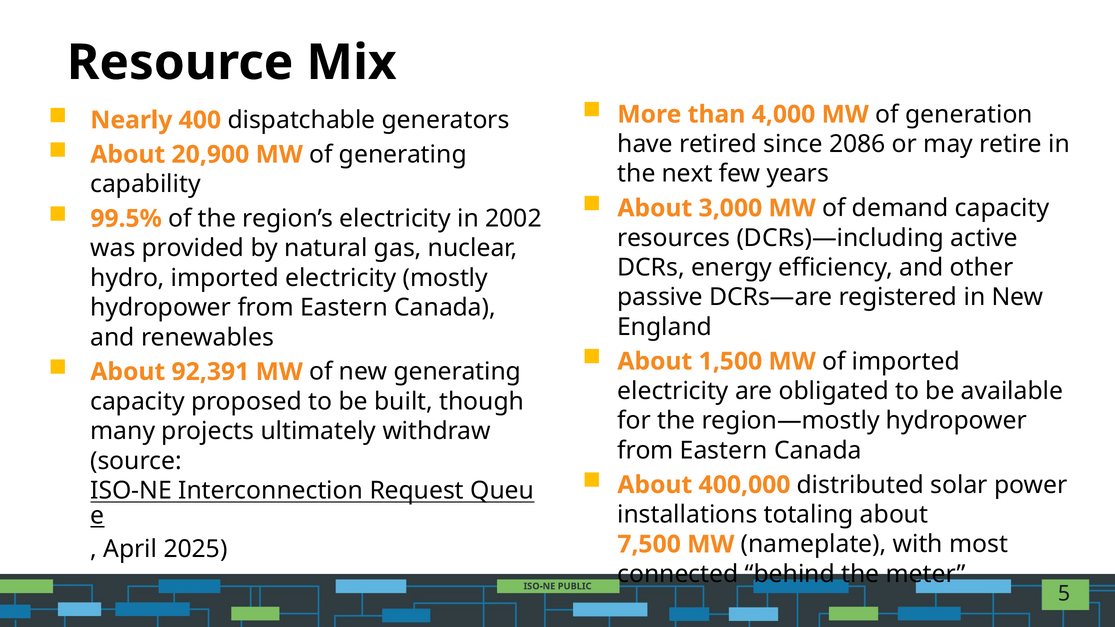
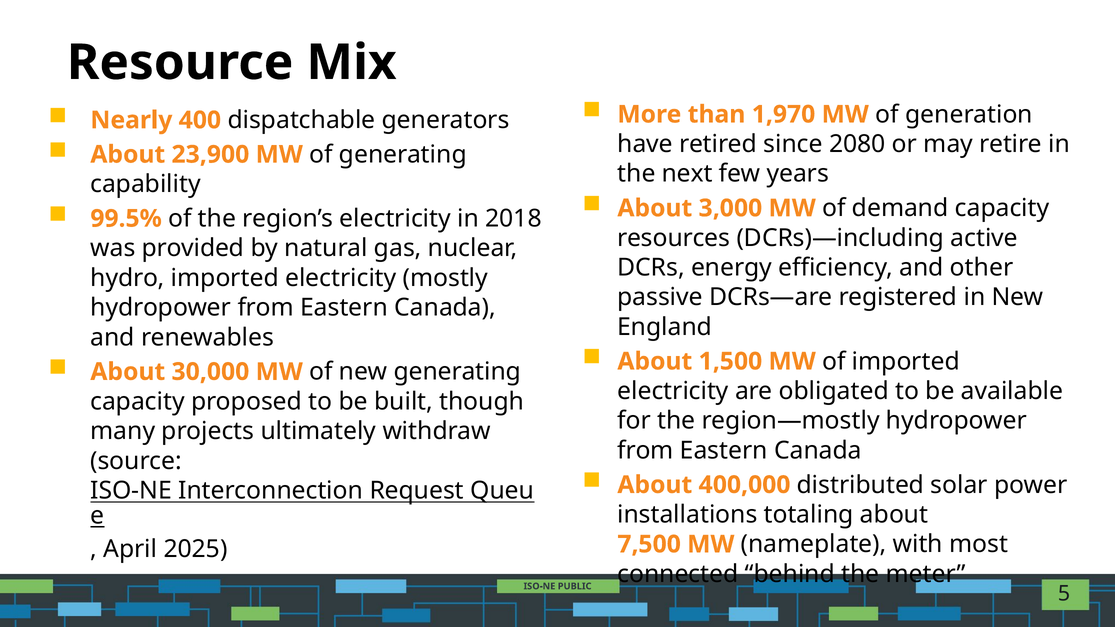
4,000: 4,000 -> 1,970 (784, 114)
2086: 2086 -> 2080 (857, 144)
20,900: 20,900 -> 23,900 (210, 155)
2002: 2002 -> 2018 (513, 219)
92,391: 92,391 -> 30,000 (210, 372)
